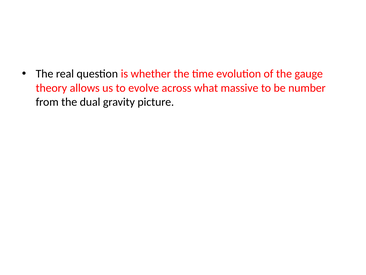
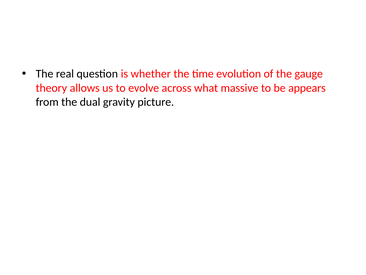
number: number -> appears (307, 88)
